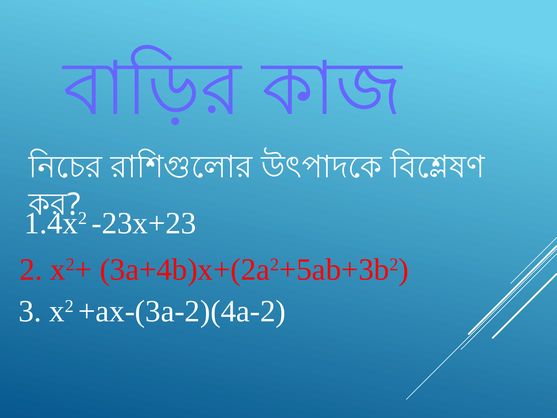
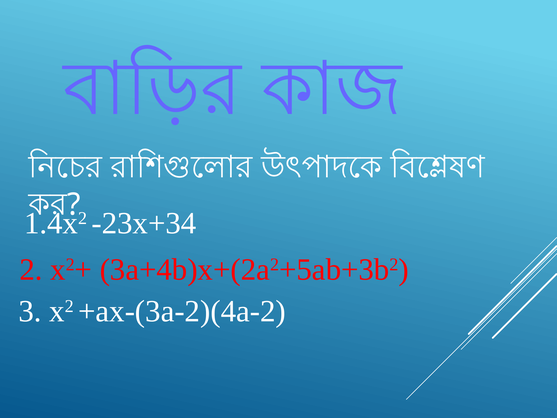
-23x+23: -23x+23 -> -23x+34 (144, 223)
